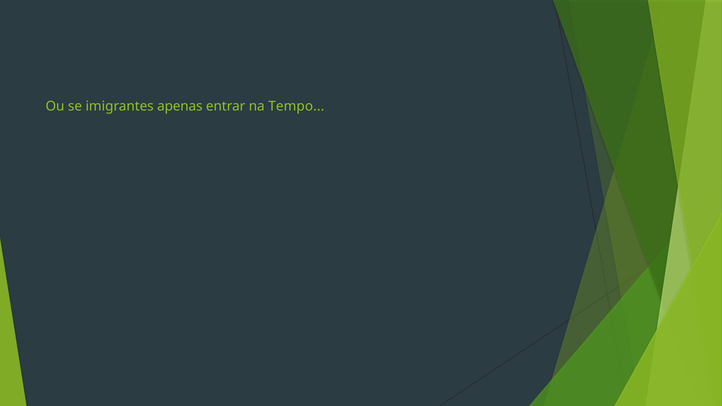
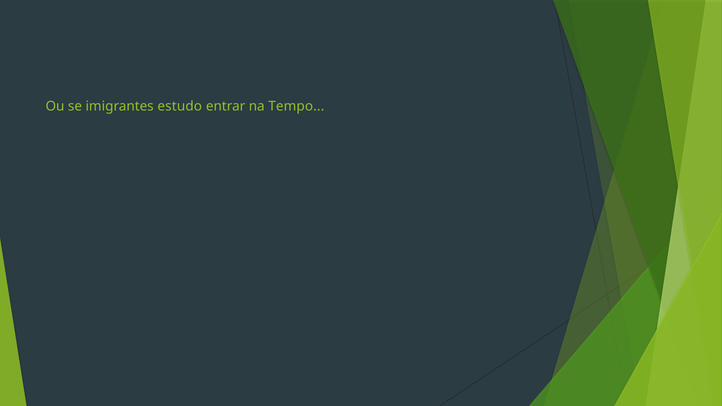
apenas: apenas -> estudo (180, 106)
